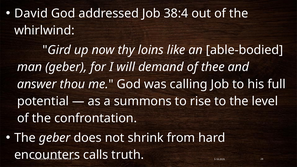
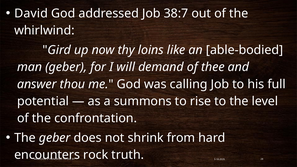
38:4: 38:4 -> 38:7 (176, 13)
calls: calls -> rock (96, 155)
